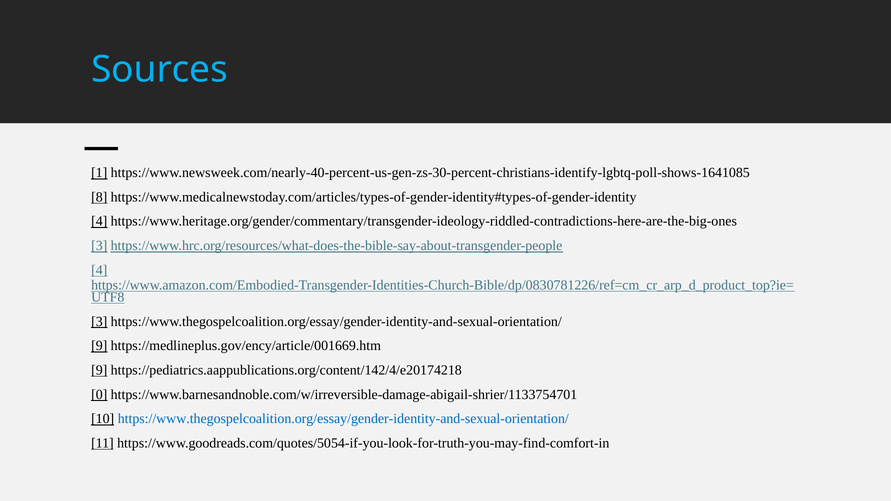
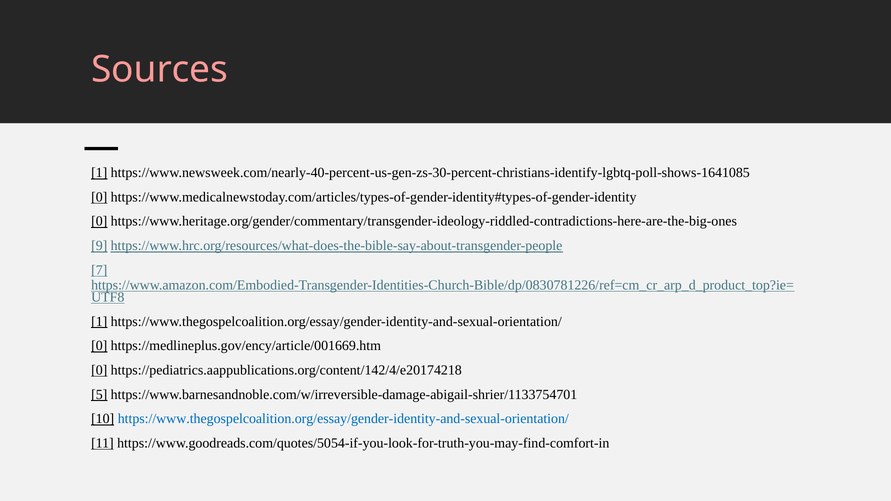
Sources colour: light blue -> pink (160, 70)
8: 8 -> 0 (99, 197)
4: 4 -> 0 (99, 221)
3: 3 -> 9 (99, 246)
4: 4 -> 7 (99, 270)
3: 3 -> 1 (99, 322)
9: 9 -> 0 (99, 346)
9: 9 -> 0 (99, 370)
0: 0 -> 5 (99, 395)
